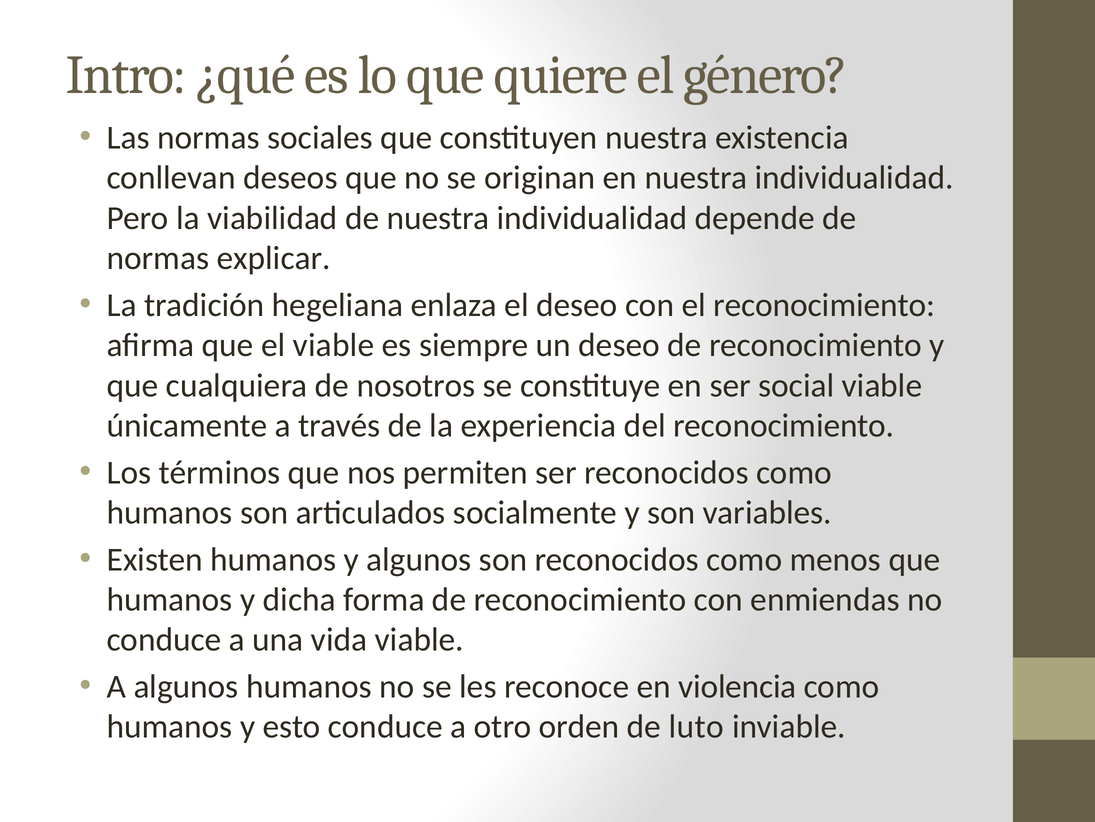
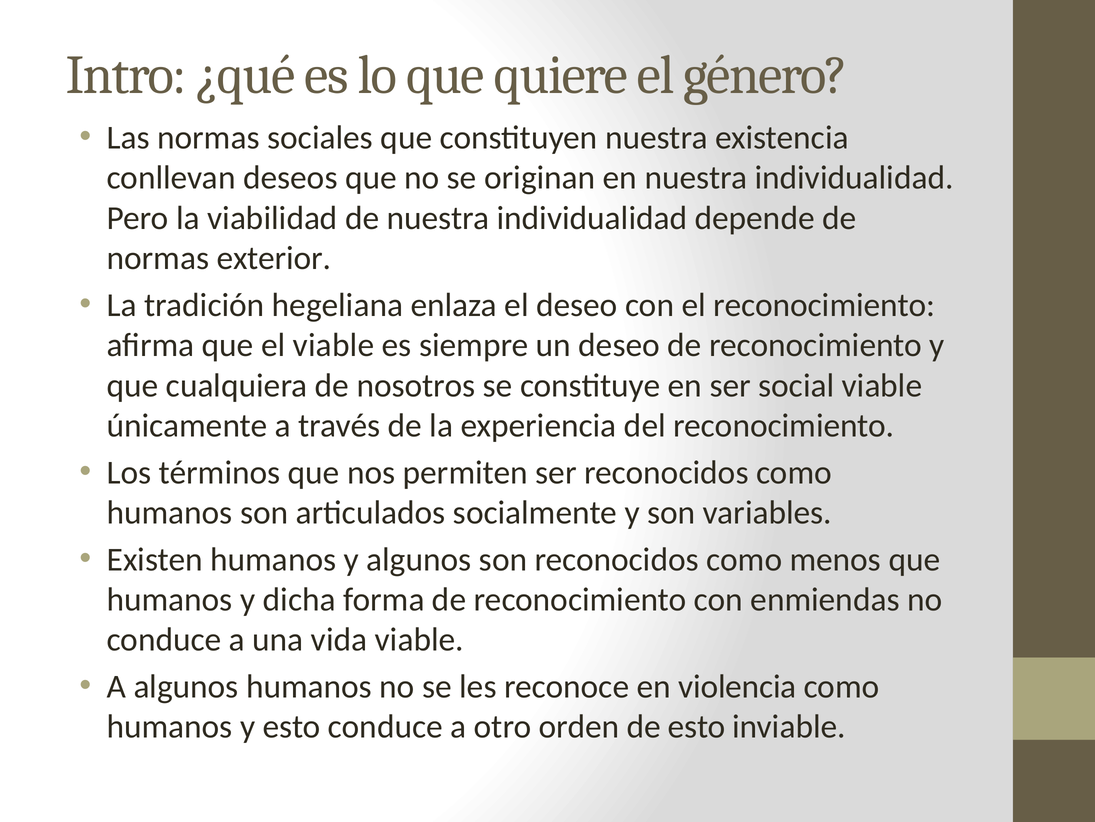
explicar: explicar -> exterior (274, 258)
de luto: luto -> esto (697, 726)
